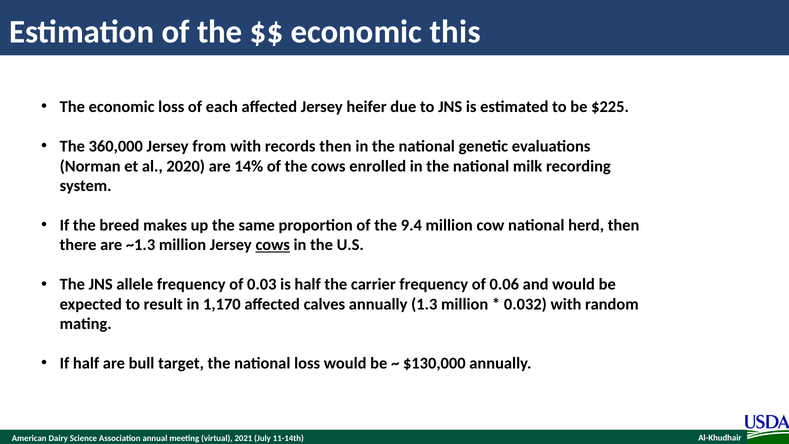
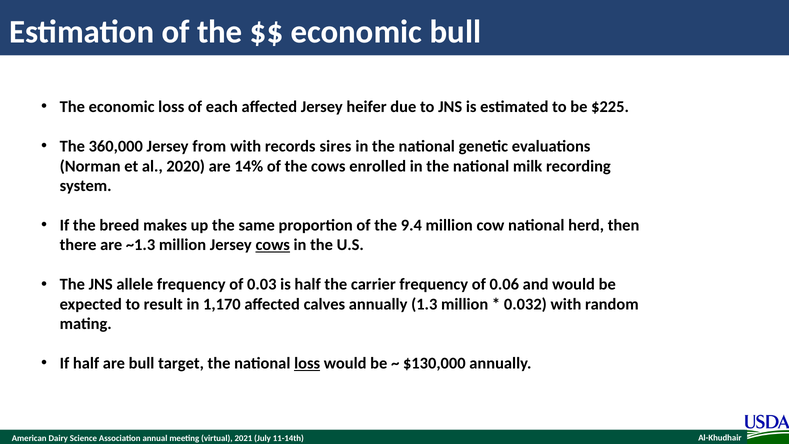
economic this: this -> bull (455, 32)
records then: then -> sires (335, 146)
loss underline: none -> present (307, 363)
